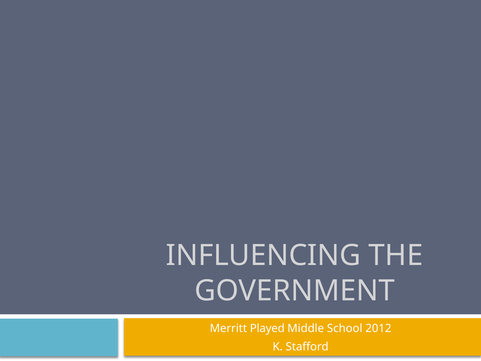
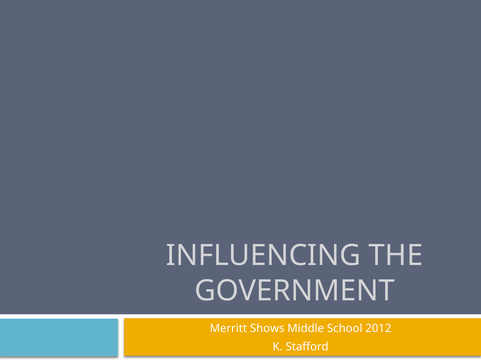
Played: Played -> Shows (267, 328)
